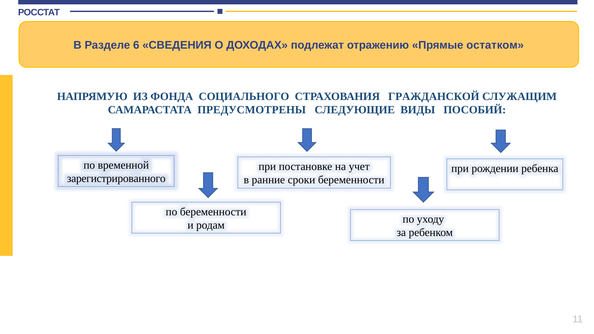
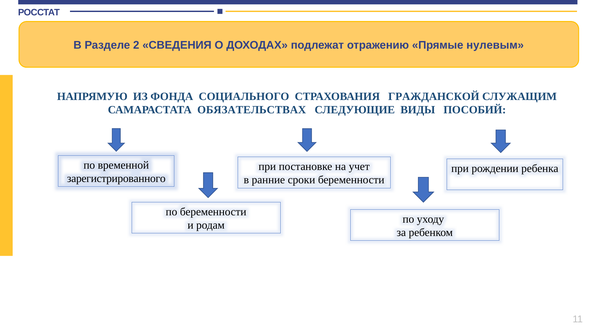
6: 6 -> 2 (136, 45)
остатком: остатком -> нулевым (495, 45)
ПРЕДУСМОТРЕНЫ: ПРЕДУСМОТРЕНЫ -> ОБЯЗАТЕЛЬСТВАХ (252, 110)
